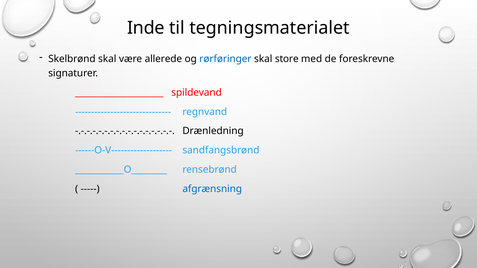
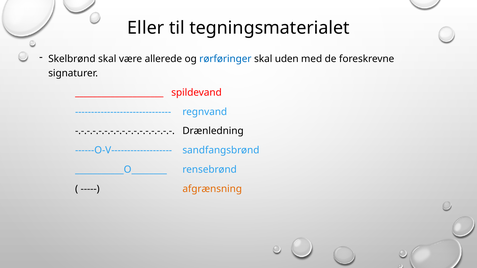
Inde: Inde -> Eller (146, 28)
store: store -> uden (287, 59)
afgrænsning colour: blue -> orange (212, 189)
